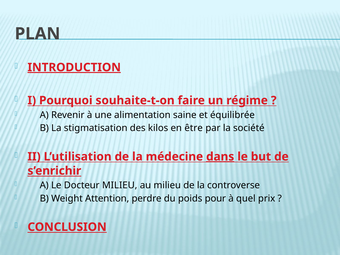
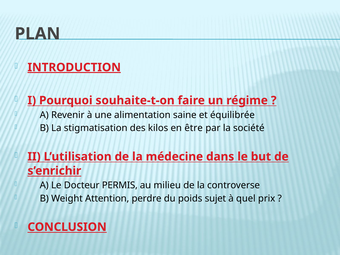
dans underline: present -> none (220, 157)
Docteur MILIEU: MILIEU -> PERMIS (120, 185)
pour: pour -> sujet (215, 198)
